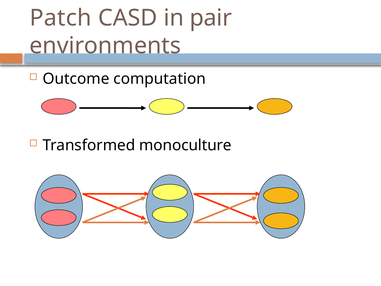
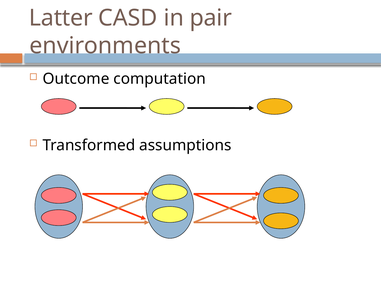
Patch: Patch -> Latter (61, 18)
monoculture: monoculture -> assumptions (185, 145)
